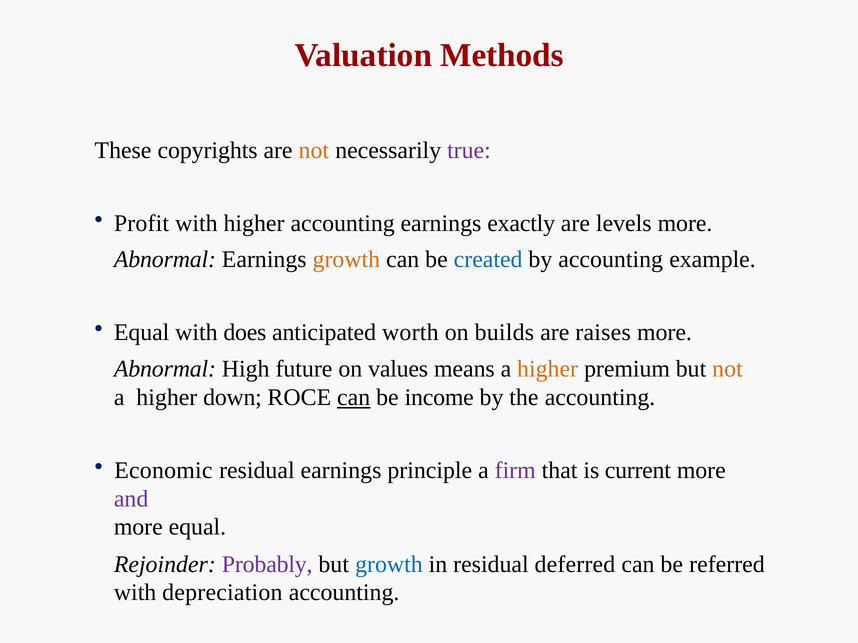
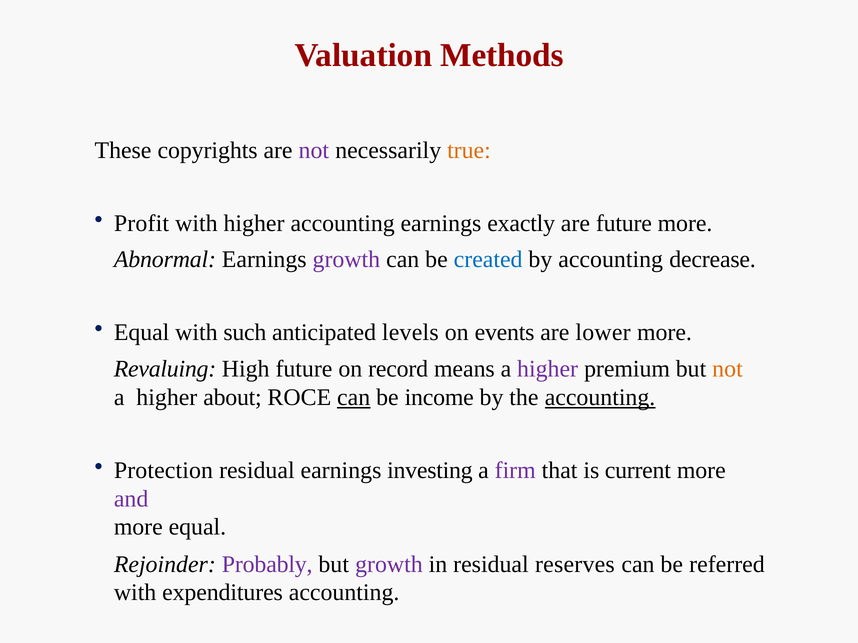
not colour: orange -> purple (314, 150)
true colour: purple -> orange (469, 150)
are levels: levels -> future (624, 224)
growth colour: orange -> purple (346, 259)
example: example -> decrease (713, 259)
does: does -> such (245, 333)
worth: worth -> levels (410, 333)
builds: builds -> events (505, 333)
raises: raises -> lower (603, 333)
Abnormal: Abnormal -> Revaluing (165, 369)
values: values -> record (398, 369)
higher colour: orange -> purple (548, 369)
down: down -> about (233, 398)
accounting underline: none -> present (600, 398)
Economic: Economic -> Protection (163, 471)
principle: principle -> investing (430, 471)
growth colour: blue -> purple (389, 565)
deferred: deferred -> reserves (575, 565)
depreciation: depreciation -> expenditures (223, 593)
